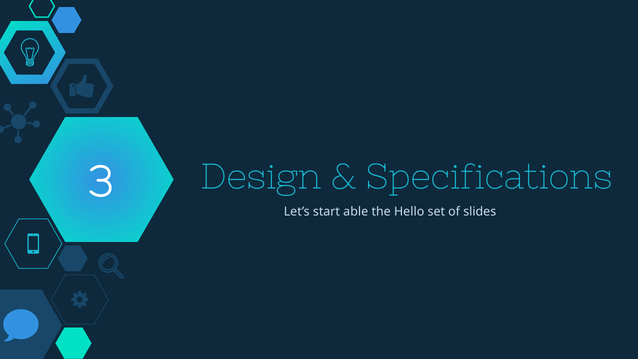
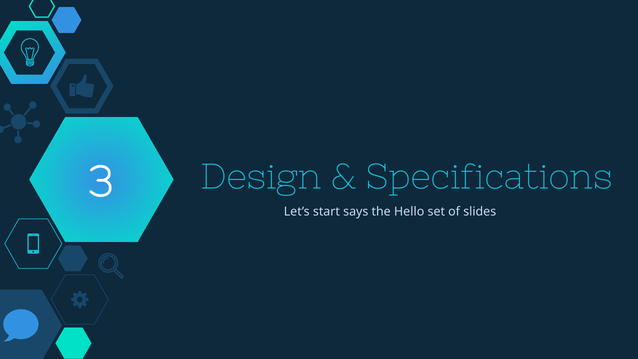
able: able -> says (356, 212)
